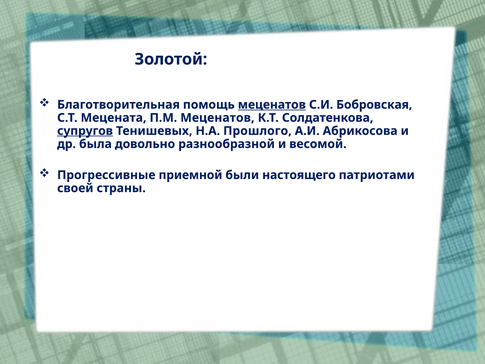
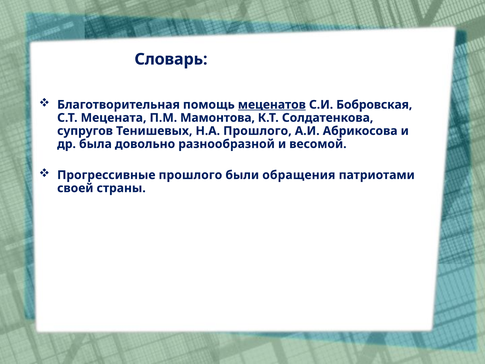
Золотой: Золотой -> Словарь (171, 59)
П.М Меценатов: Меценатов -> Мамонтова (218, 118)
супругов underline: present -> none (85, 131)
Прогрессивные приемной: приемной -> прошлого (190, 175)
настоящего: настоящего -> обращения (299, 175)
